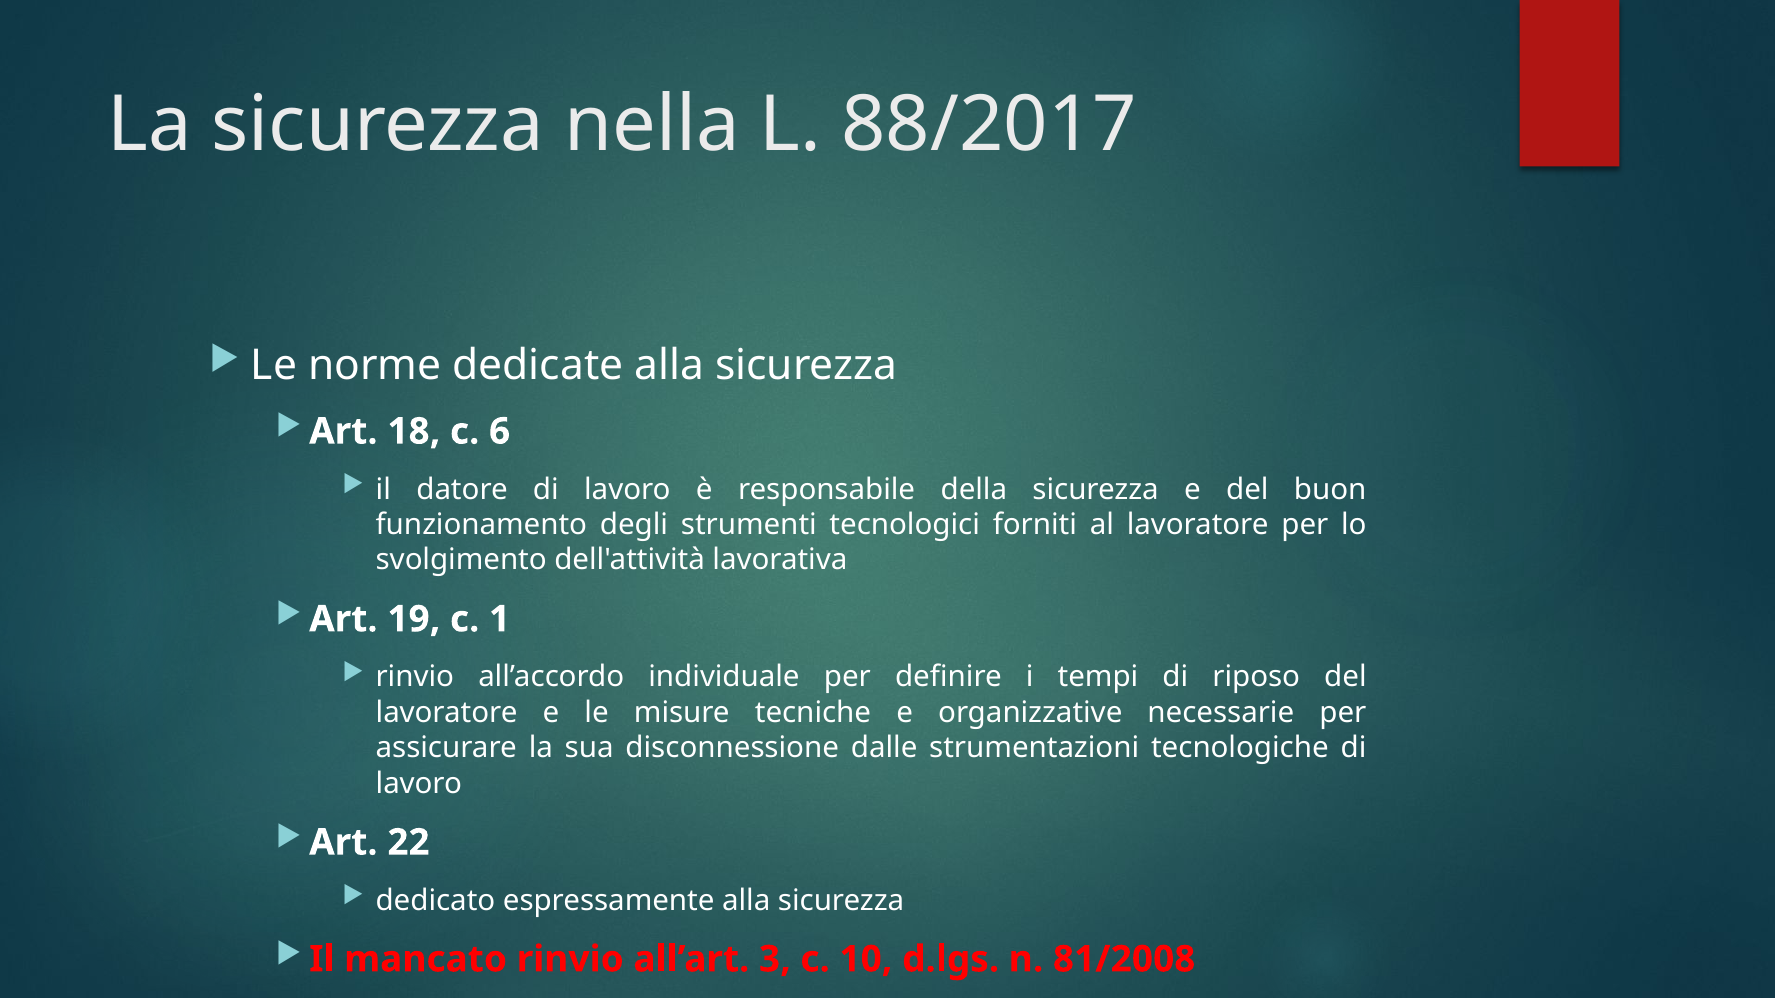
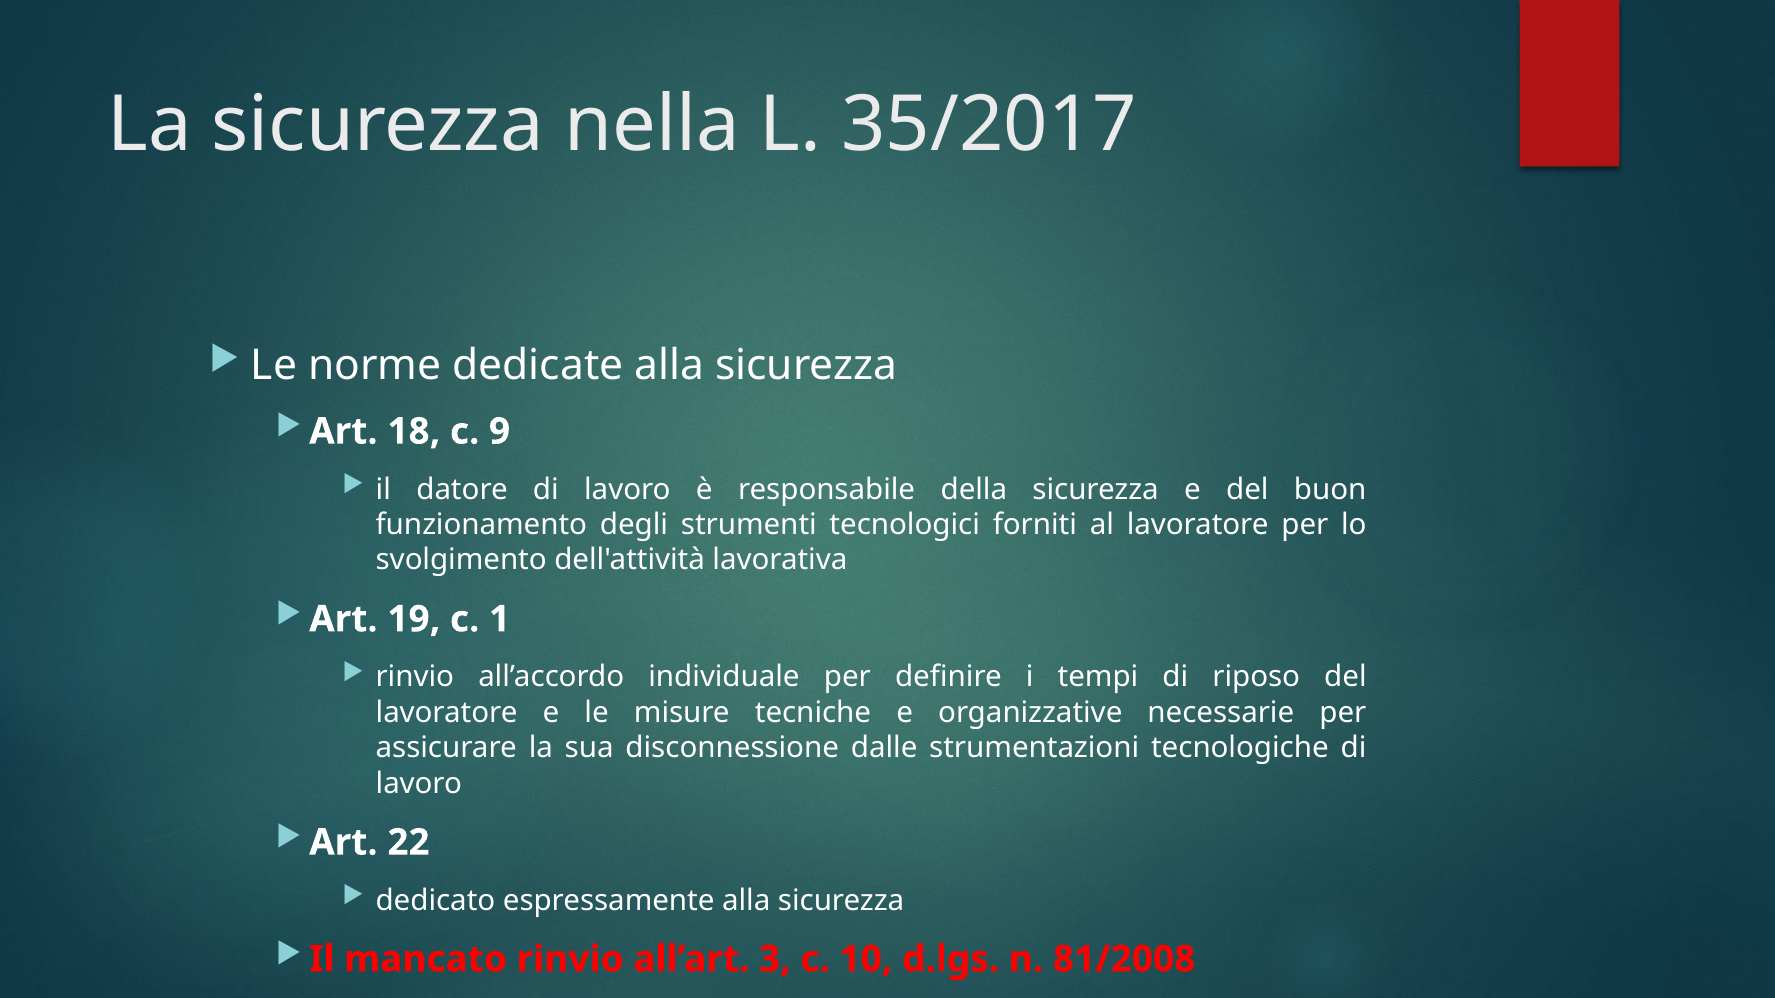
88/2017: 88/2017 -> 35/2017 (989, 125)
6: 6 -> 9 (500, 432)
